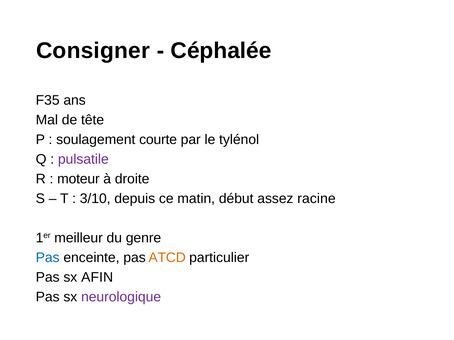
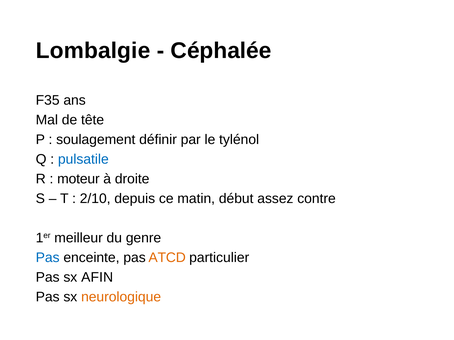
Consigner: Consigner -> Lombalgie (93, 51)
courte: courte -> définir (158, 140)
pulsatile colour: purple -> blue (83, 159)
3/10: 3/10 -> 2/10 (95, 199)
racine: racine -> contre (317, 199)
neurologique colour: purple -> orange (121, 297)
